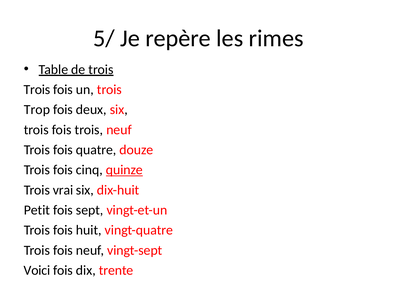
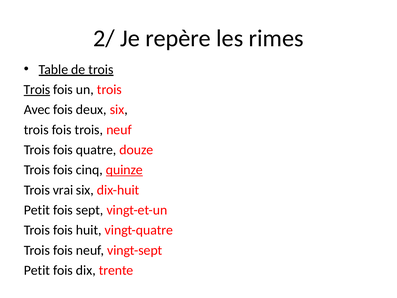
5/: 5/ -> 2/ (104, 38)
Trois underline: none -> present (37, 89)
Trop: Trop -> Avec (37, 110)
Voici: Voici -> Petit (37, 270)
